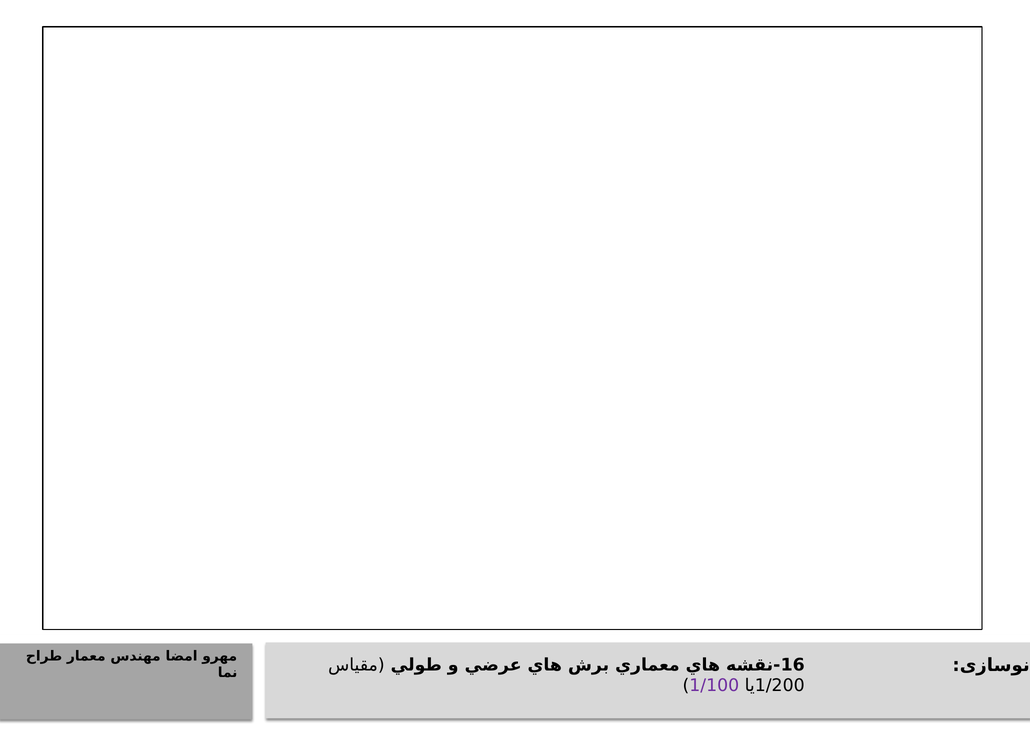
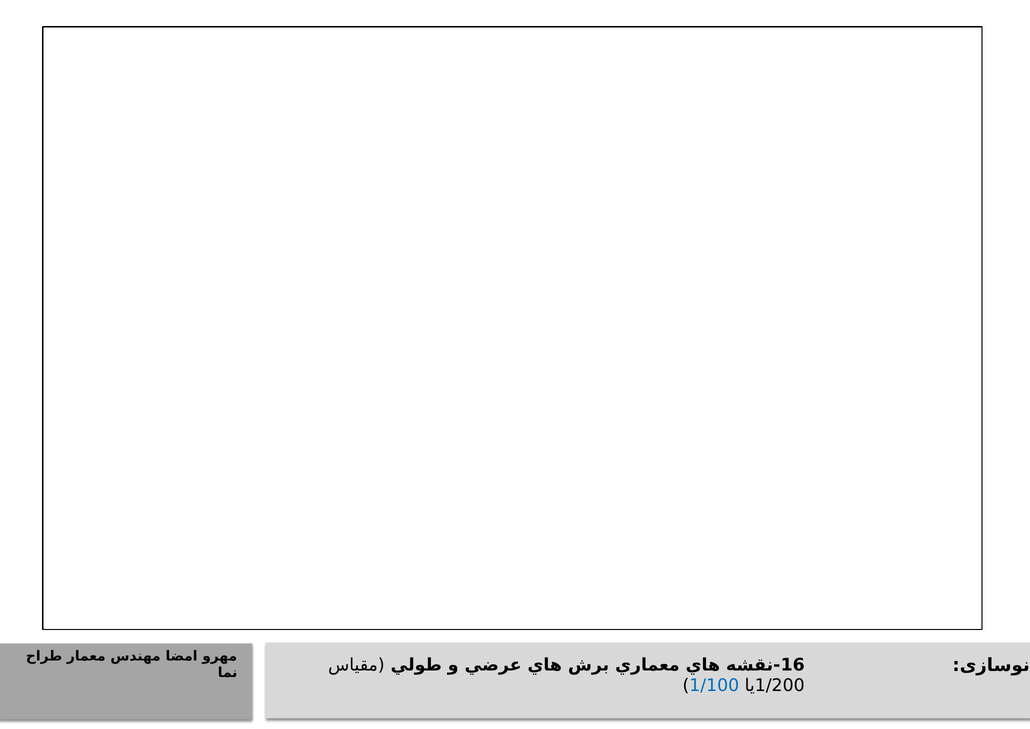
1/100 colour: purple -> blue (714, 685)
